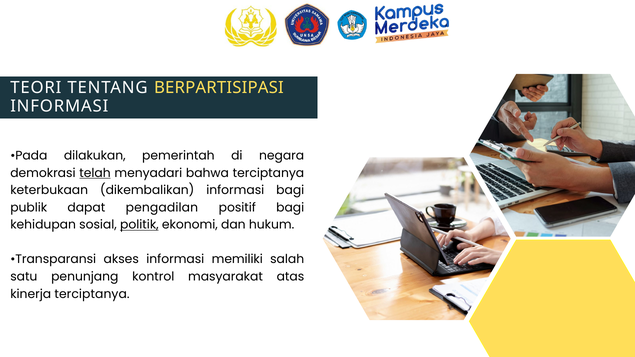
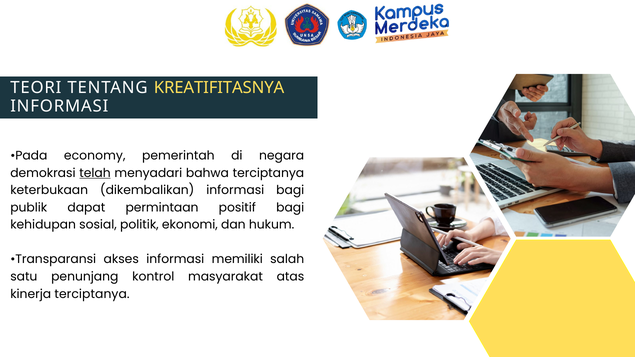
BERPARTISIPASI: BERPARTISIPASI -> KREATIFITASNYA (219, 88)
dilakukan: dilakukan -> economy (95, 156)
pengadilan: pengadilan -> permintaan (162, 208)
politik underline: present -> none (139, 225)
